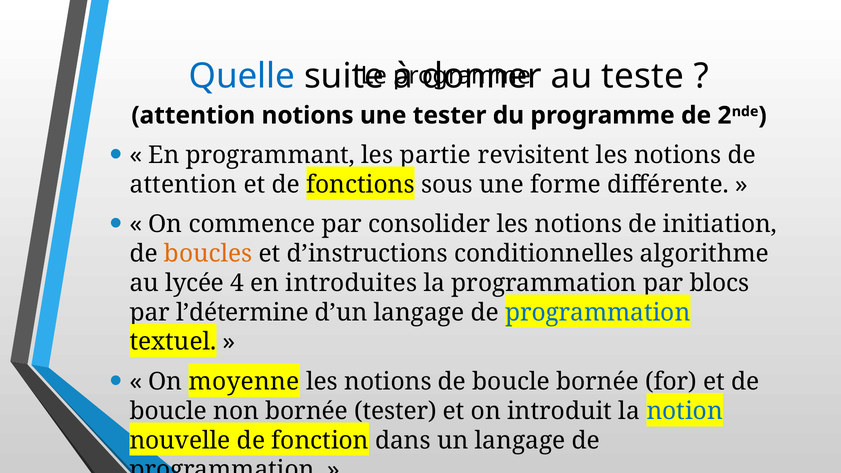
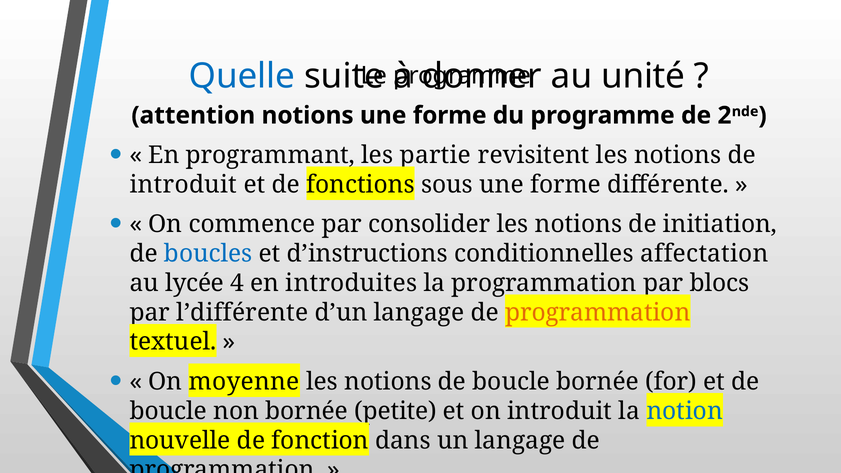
teste: teste -> unité (643, 76)
tester: tester -> forme (450, 115)
attention: attention -> introduit (183, 185)
boucles colour: orange -> blue (208, 254)
algorithme: algorithme -> affectation (704, 254)
l’détermine: l’détermine -> l’différente (242, 312)
programmation colour: blue -> orange (598, 312)
tester: tester -> petite (396, 411)
